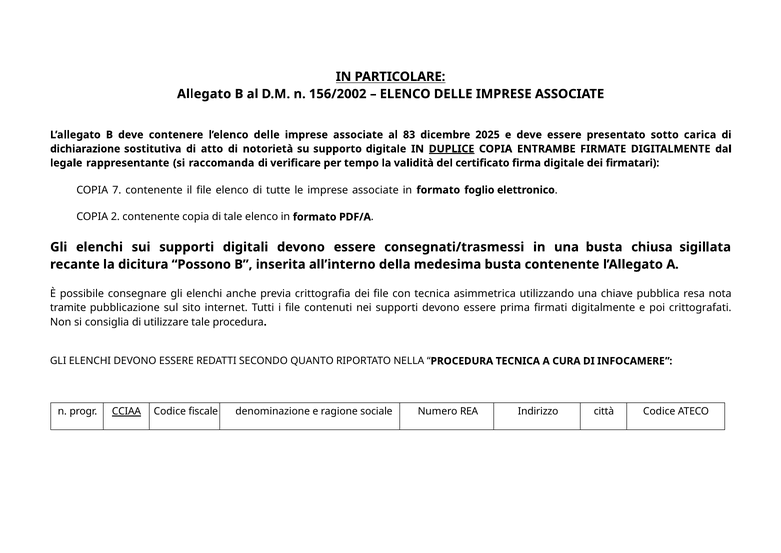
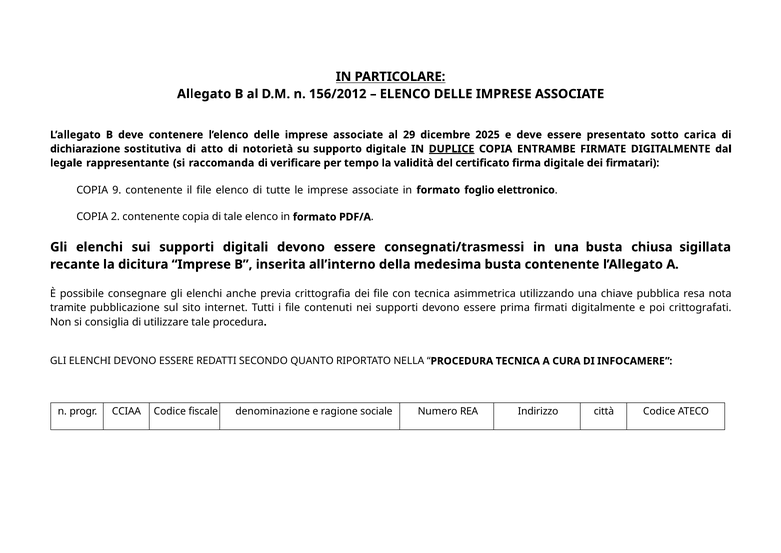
156/2002: 156/2002 -> 156/2012 (338, 94)
83: 83 -> 29 (409, 135)
7: 7 -> 9 (117, 190)
dicitura Possono: Possono -> Imprese (201, 264)
CCIAA underline: present -> none (126, 412)
